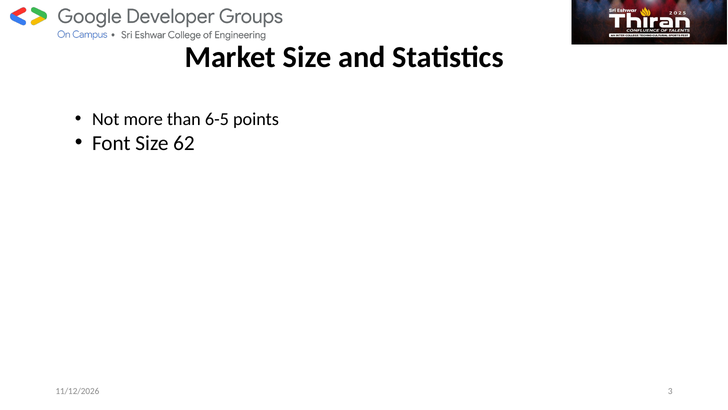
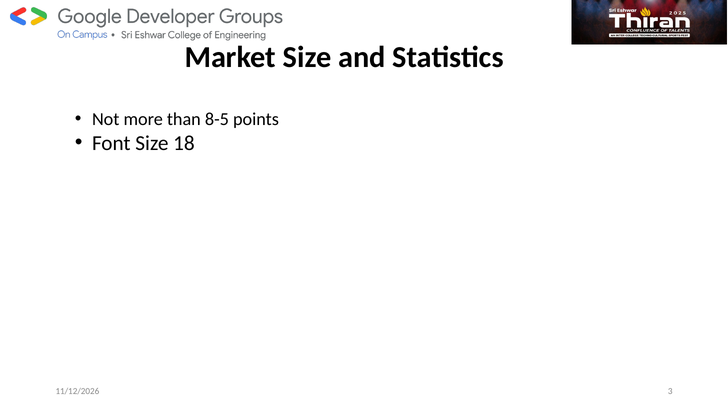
6-5: 6-5 -> 8-5 (217, 119)
62: 62 -> 18 (184, 143)
